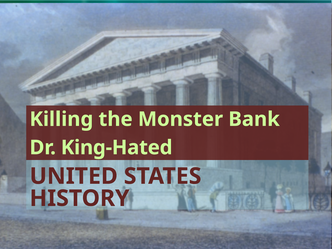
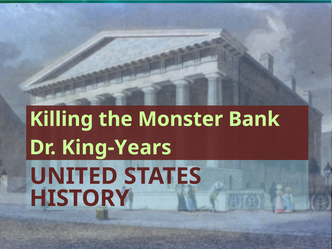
King-Hated: King-Hated -> King-Years (116, 148)
